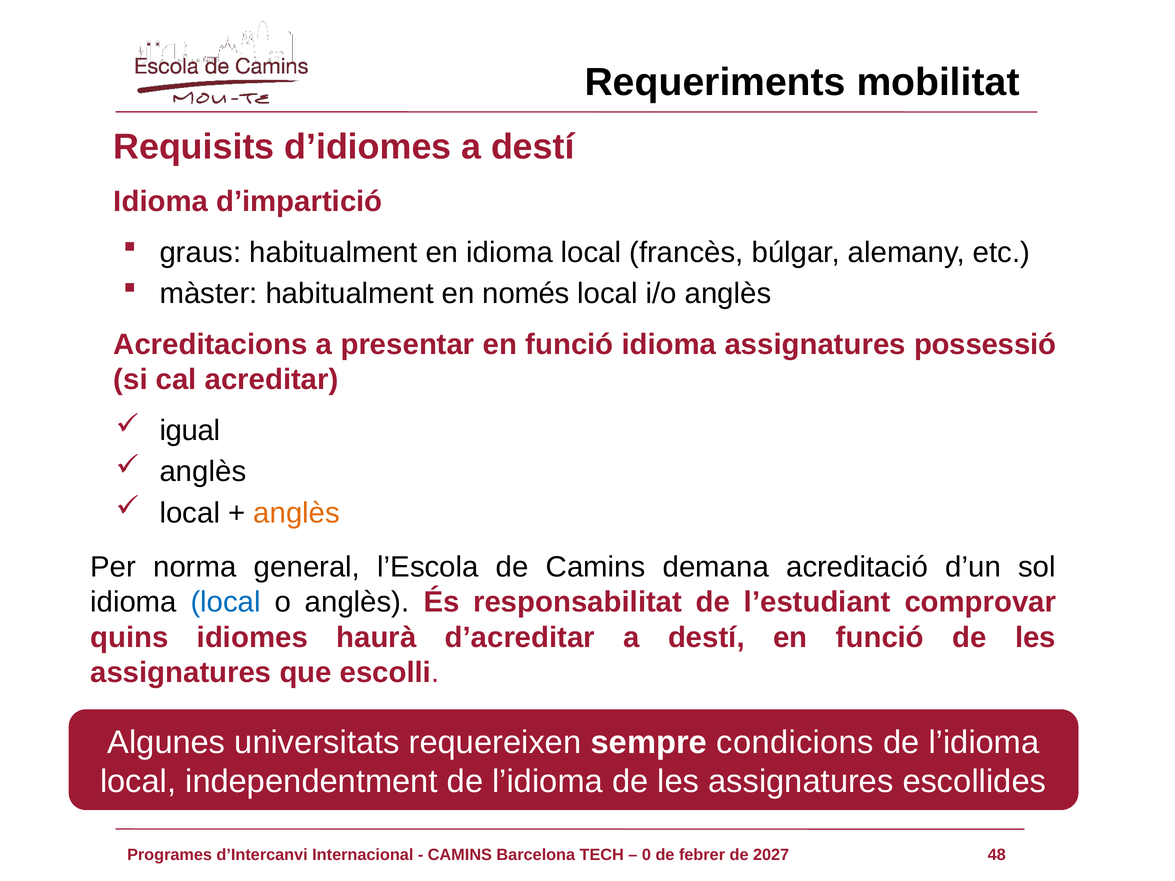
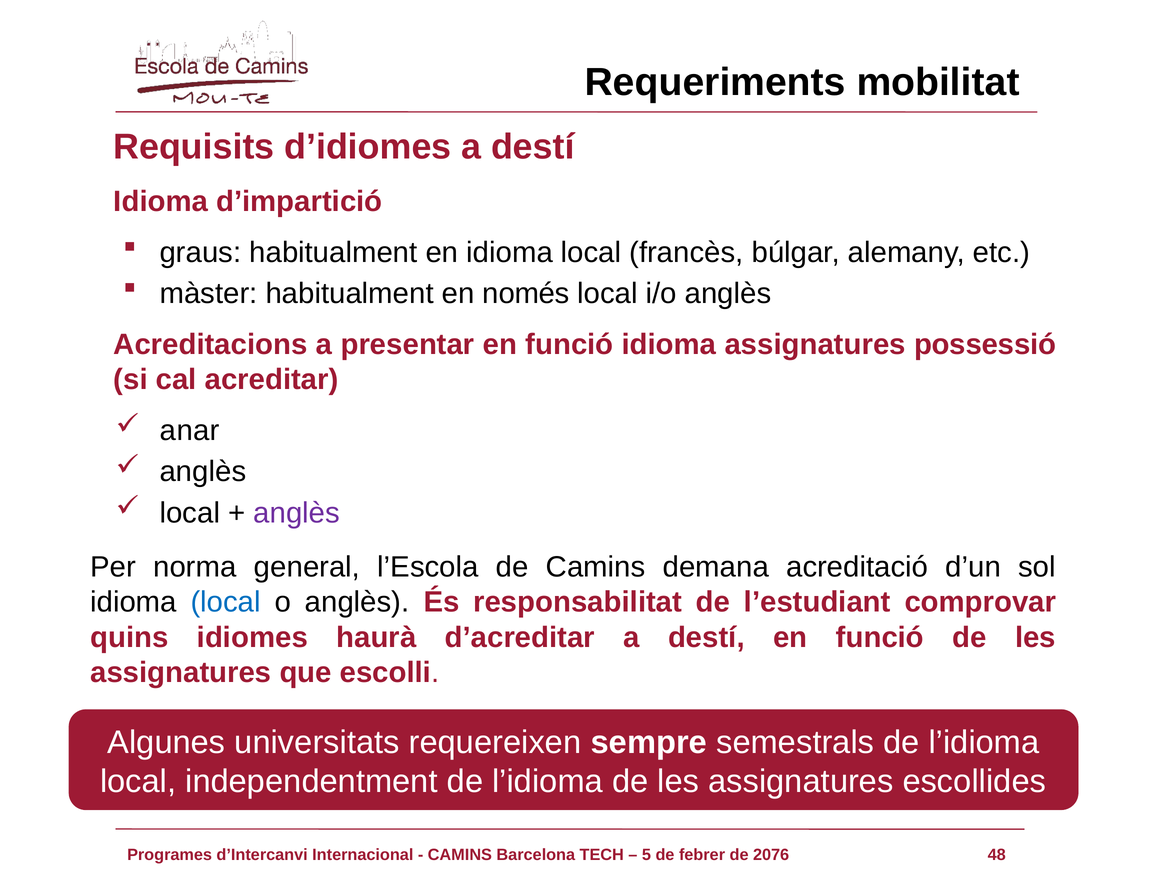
igual: igual -> anar (190, 431)
anglès colour: orange -> purple (297, 513)
condicions: condicions -> semestrals (795, 743)
0: 0 -> 5 (647, 855)
2027: 2027 -> 2076 (771, 855)
